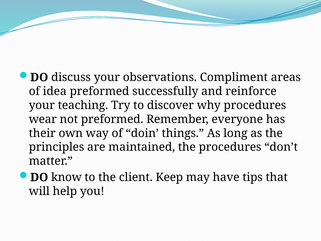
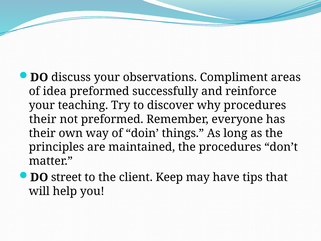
wear: wear -> their (43, 119)
know: know -> street (66, 177)
